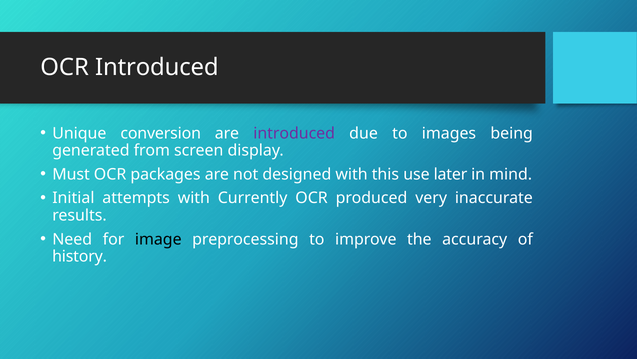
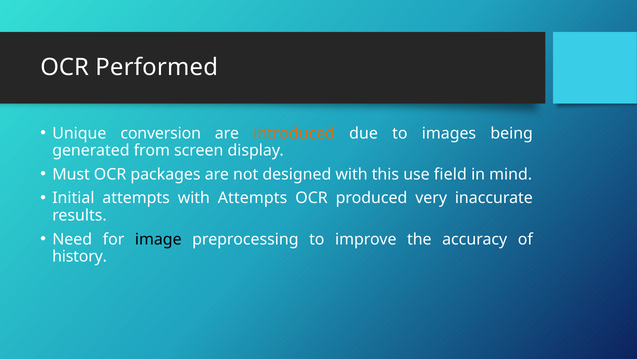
OCR Introduced: Introduced -> Performed (157, 67)
introduced colour: purple -> orange (294, 133)
later: later -> field (450, 174)
with Currently: Currently -> Attempts (253, 198)
